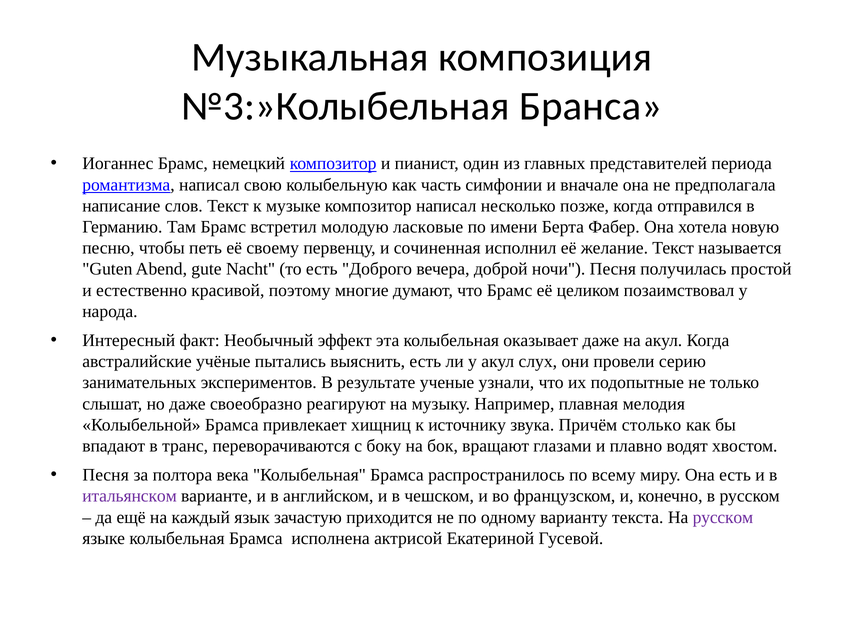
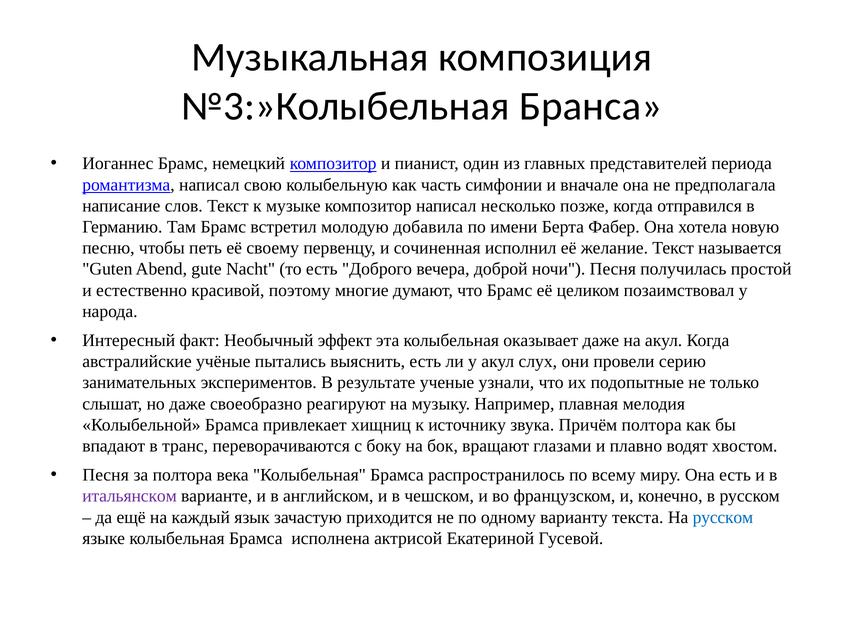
ласковые: ласковые -> добавила (428, 227)
Причём столько: столько -> полтора (652, 425)
русском colour: purple -> blue (723, 517)
